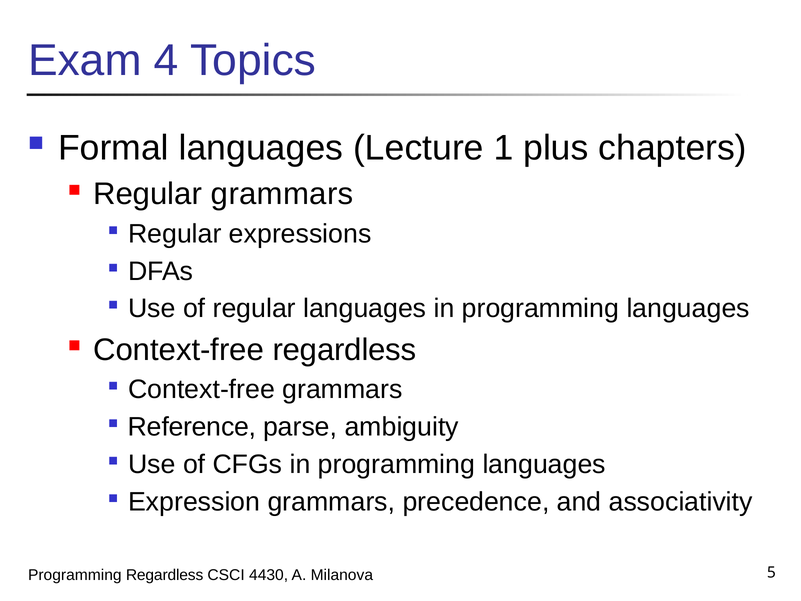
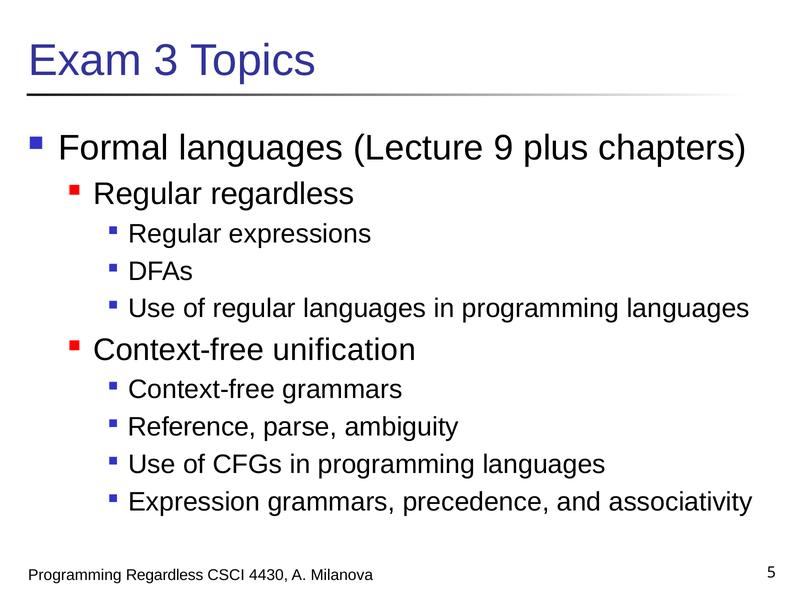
4: 4 -> 3 (166, 60)
1: 1 -> 9 (504, 148)
Regular grammars: grammars -> regardless (282, 194)
Context-free regardless: regardless -> unification (344, 350)
